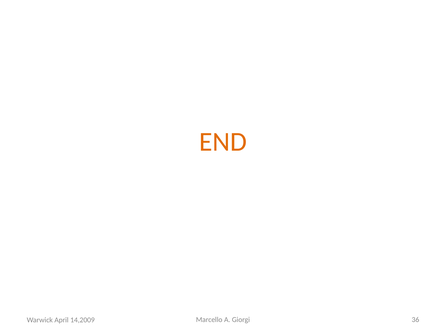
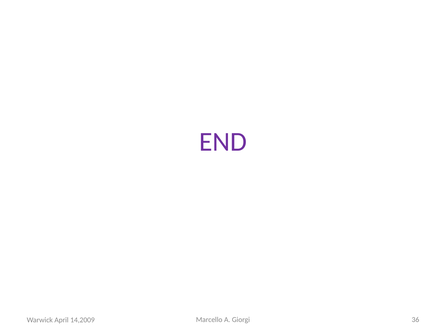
END colour: orange -> purple (223, 142)
